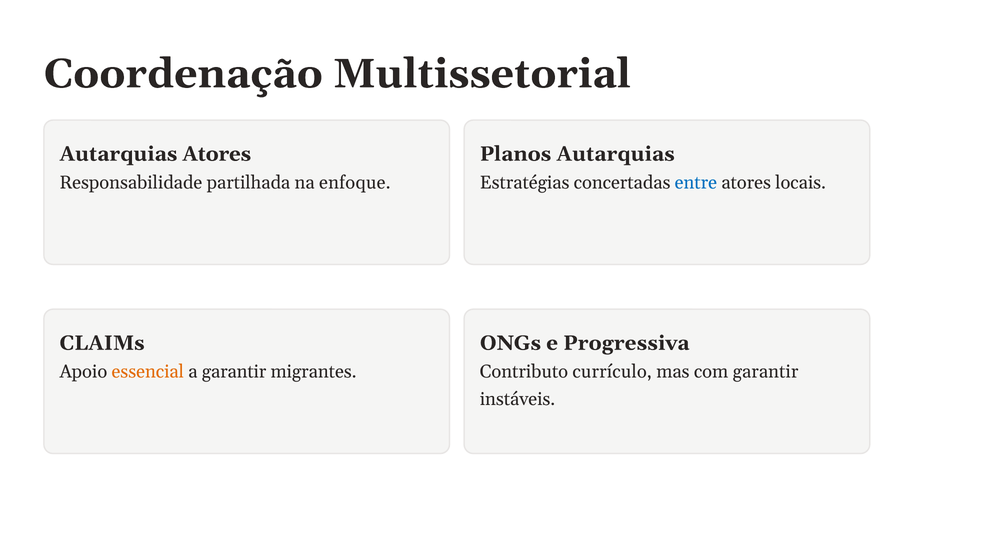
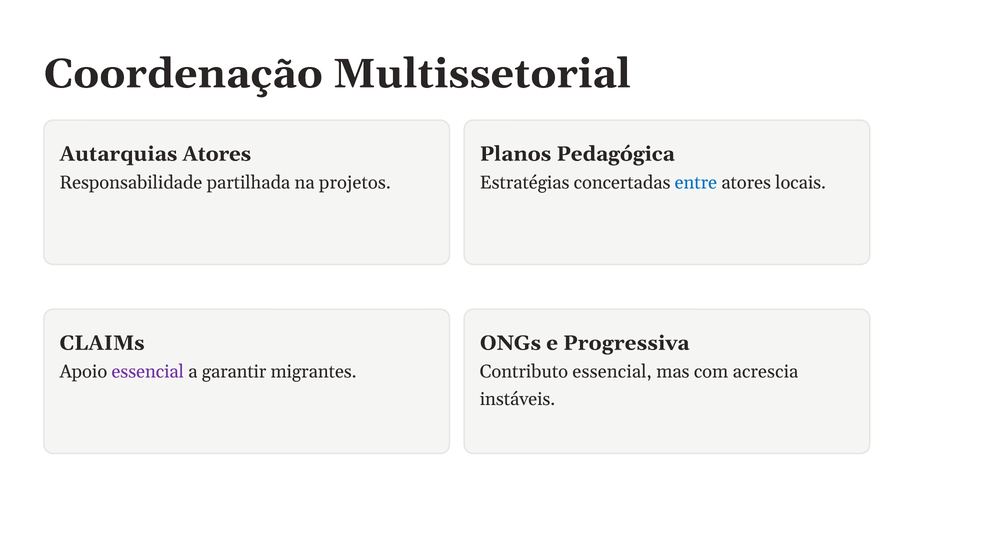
Planos Autarquias: Autarquias -> Pedagógica (616, 154)
enfoque: enfoque -> projetos (355, 183)
essencial colour: orange -> purple (148, 372)
Contributo currículo: currículo -> essencial (612, 372)
com garantir: garantir -> acrescia (765, 372)
